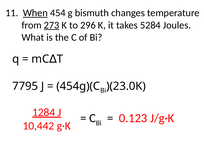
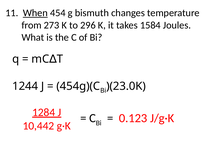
273 underline: present -> none (52, 25)
5284: 5284 -> 1584 (150, 25)
7795: 7795 -> 1244 (25, 86)
